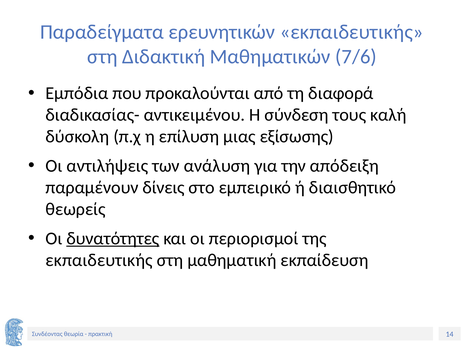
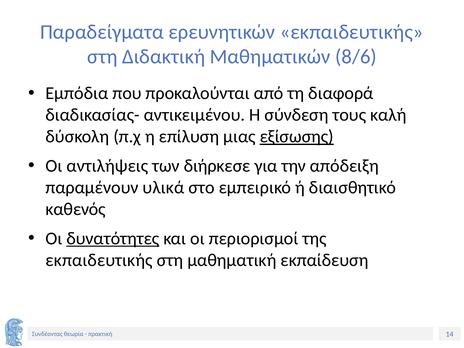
7/6: 7/6 -> 8/6 (356, 57)
εξίσωσης underline: none -> present (297, 137)
ανάλυση: ανάλυση -> διήρκεσε (217, 166)
δίνεις: δίνεις -> υλικά (163, 188)
θεωρείς: θεωρείς -> καθενός (76, 209)
